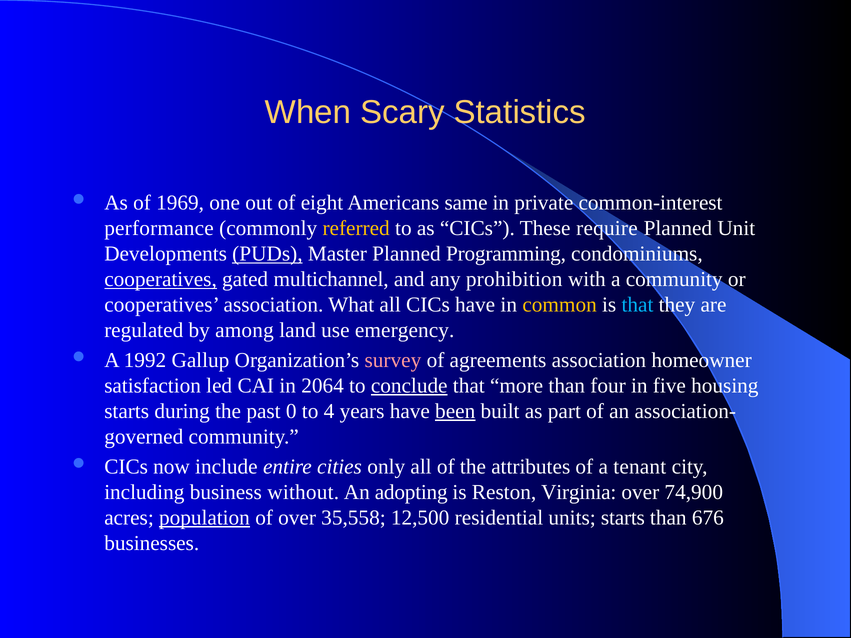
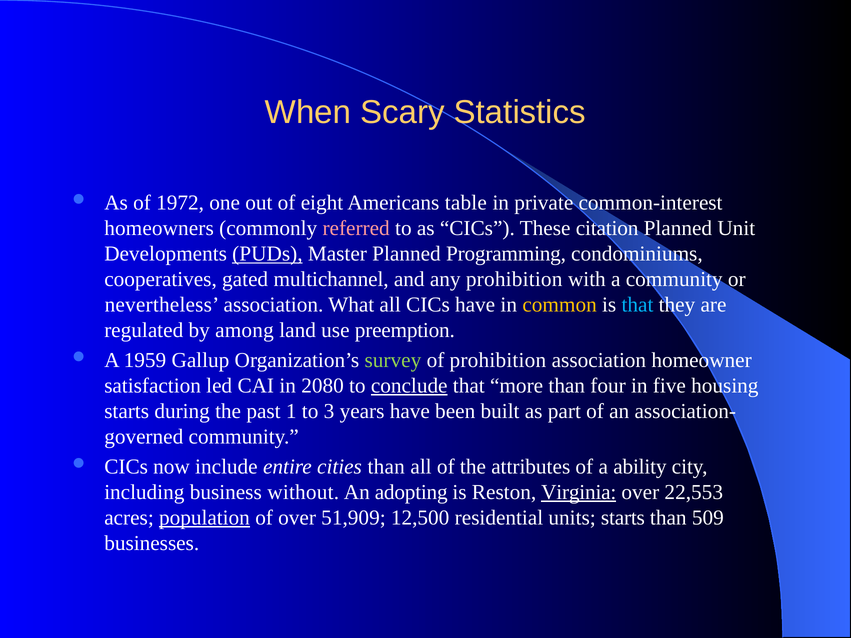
1969: 1969 -> 1972 (180, 203)
same: same -> table (466, 203)
performance: performance -> homeowners (159, 228)
referred colour: yellow -> pink (356, 228)
require: require -> citation (607, 228)
cooperatives underline: present -> none (161, 279)
cooperatives: cooperatives -> nevertheless (162, 305)
emergency: emergency -> preemption (405, 331)
1992: 1992 -> 1959 (145, 360)
survey colour: pink -> light green (393, 360)
of agreements: agreements -> prohibition (498, 360)
2064: 2064 -> 2080 (323, 386)
0: 0 -> 1 (291, 411)
4: 4 -> 3 (329, 411)
been underline: present -> none (455, 411)
cities only: only -> than (386, 467)
tenant: tenant -> ability (640, 467)
Virginia underline: none -> present (579, 492)
74,900: 74,900 -> 22,553 (694, 492)
35,558: 35,558 -> 51,909 (353, 518)
676: 676 -> 509 (708, 518)
